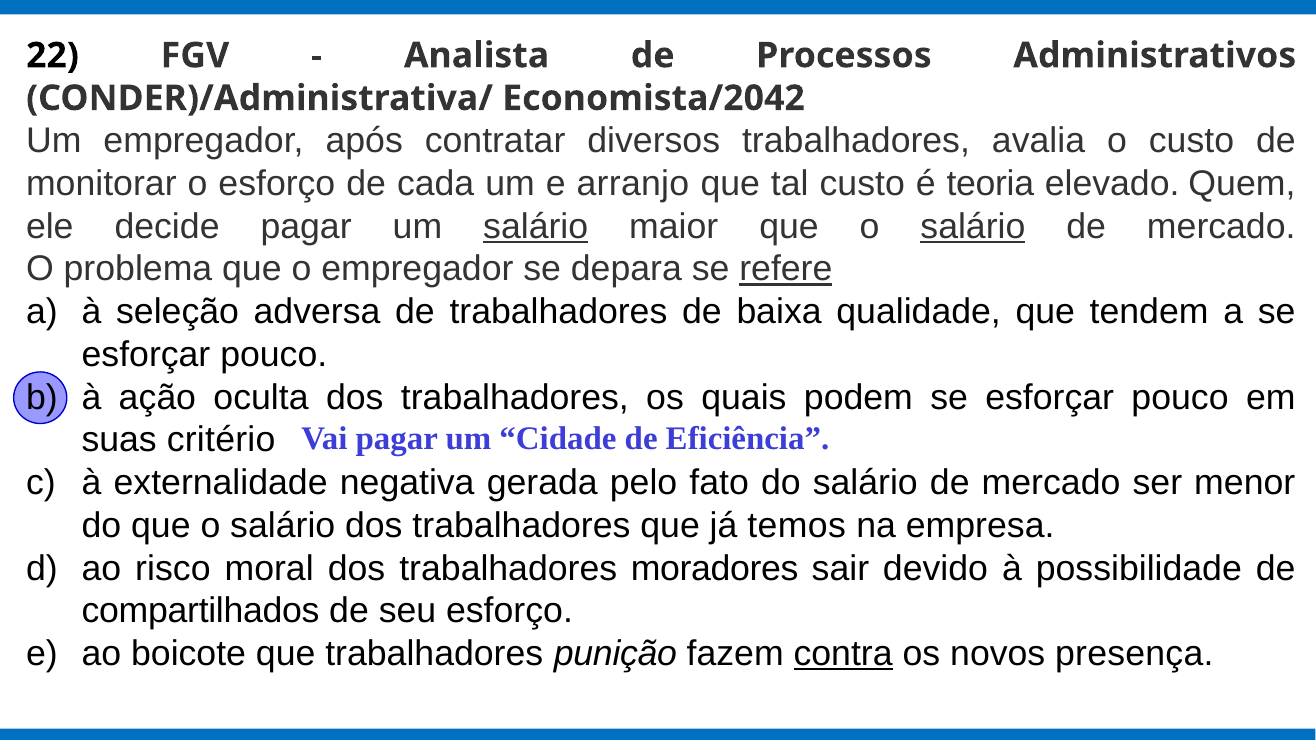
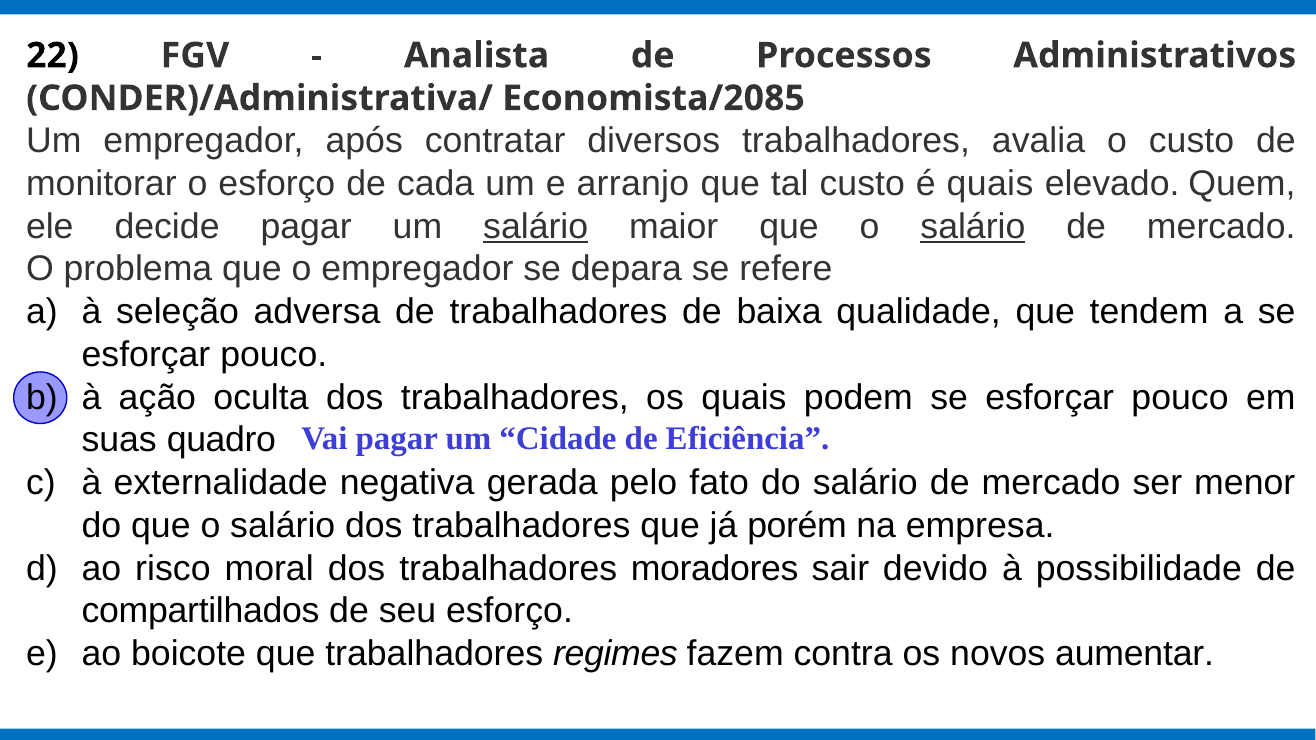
Economista/2042: Economista/2042 -> Economista/2085 (653, 98)
é teoria: teoria -> quais (990, 184)
refere underline: present -> none (786, 269)
critério: critério -> quadro (221, 440)
temos: temos -> porém (797, 526)
punição: punição -> regimes (615, 654)
contra underline: present -> none (843, 654)
presença: presença -> aumentar (1135, 654)
